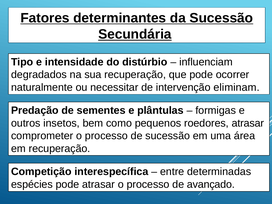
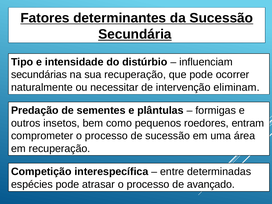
degradados: degradados -> secundárias (39, 75)
roedores atrasar: atrasar -> entram (248, 123)
